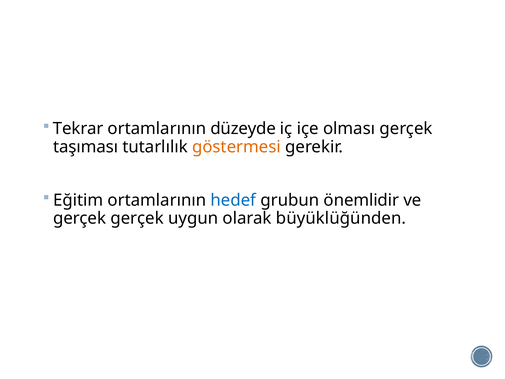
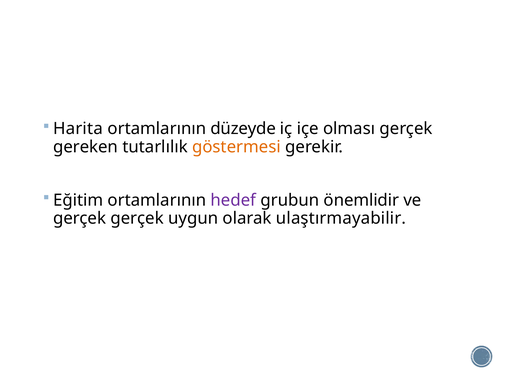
Tekrar: Tekrar -> Harita (78, 129)
taşıması: taşıması -> gereken (86, 147)
hedef colour: blue -> purple (233, 200)
büyüklüğünden: büyüklüğünden -> ulaştırmayabilir (341, 218)
